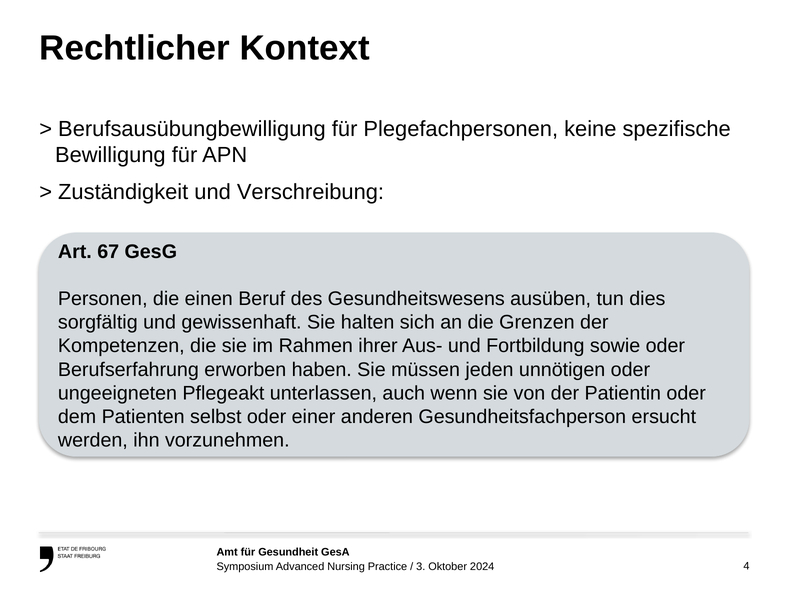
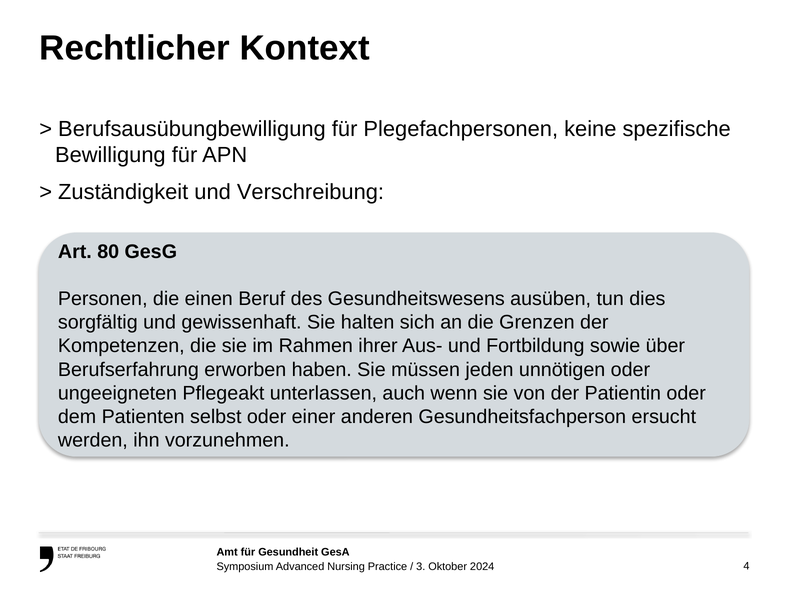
67: 67 -> 80 (108, 252)
sowie oder: oder -> über (665, 346)
